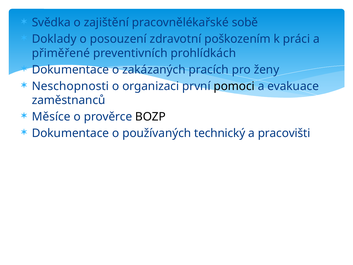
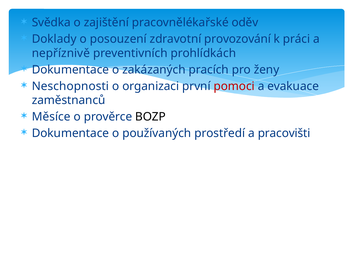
sobě: sobě -> oděv (245, 23)
poškozením: poškozením -> provozování (238, 39)
přiměřené: přiměřené -> nepříznivě (61, 53)
pomoci colour: black -> red (234, 86)
technický: technický -> prostředí (220, 133)
